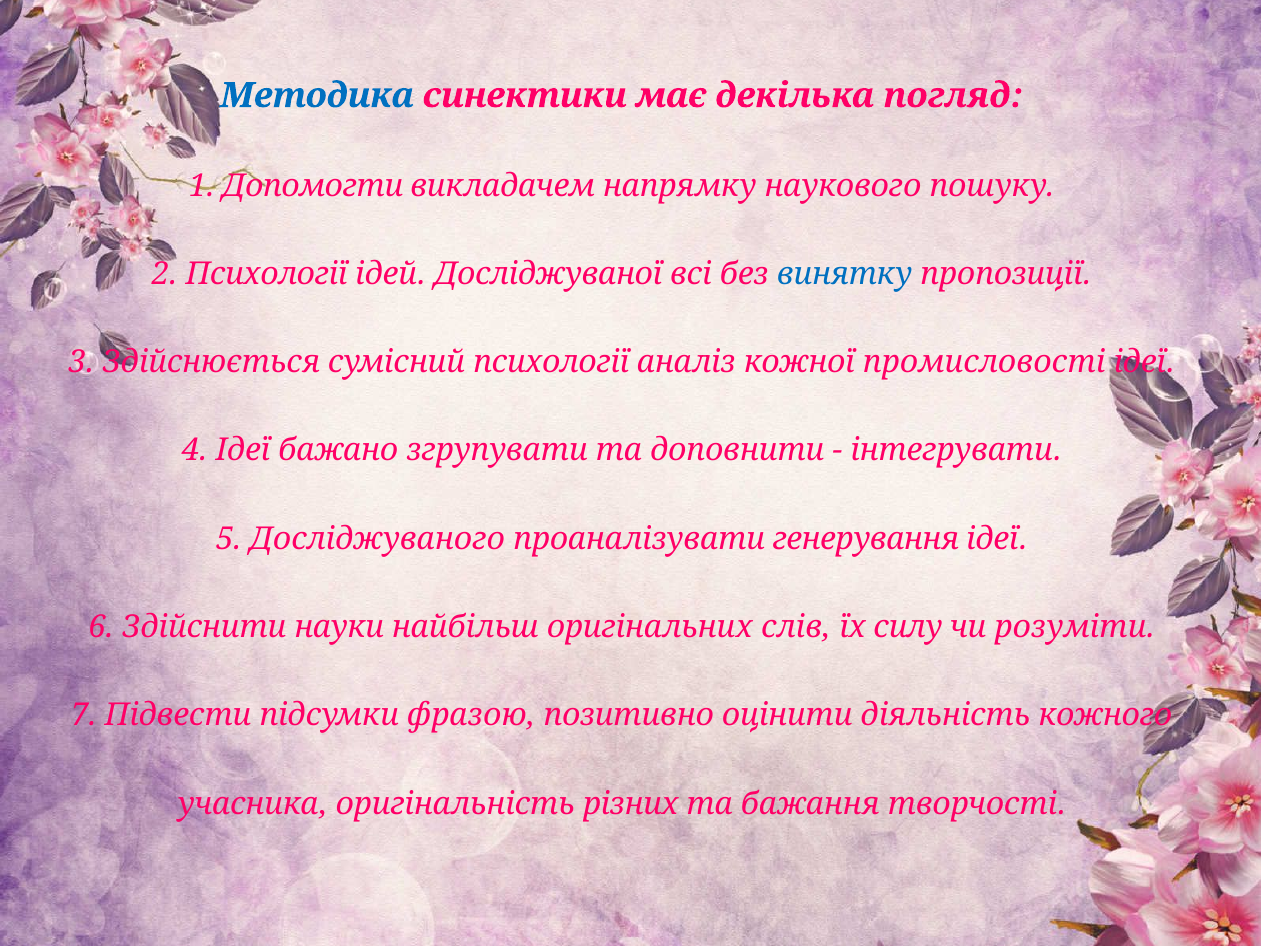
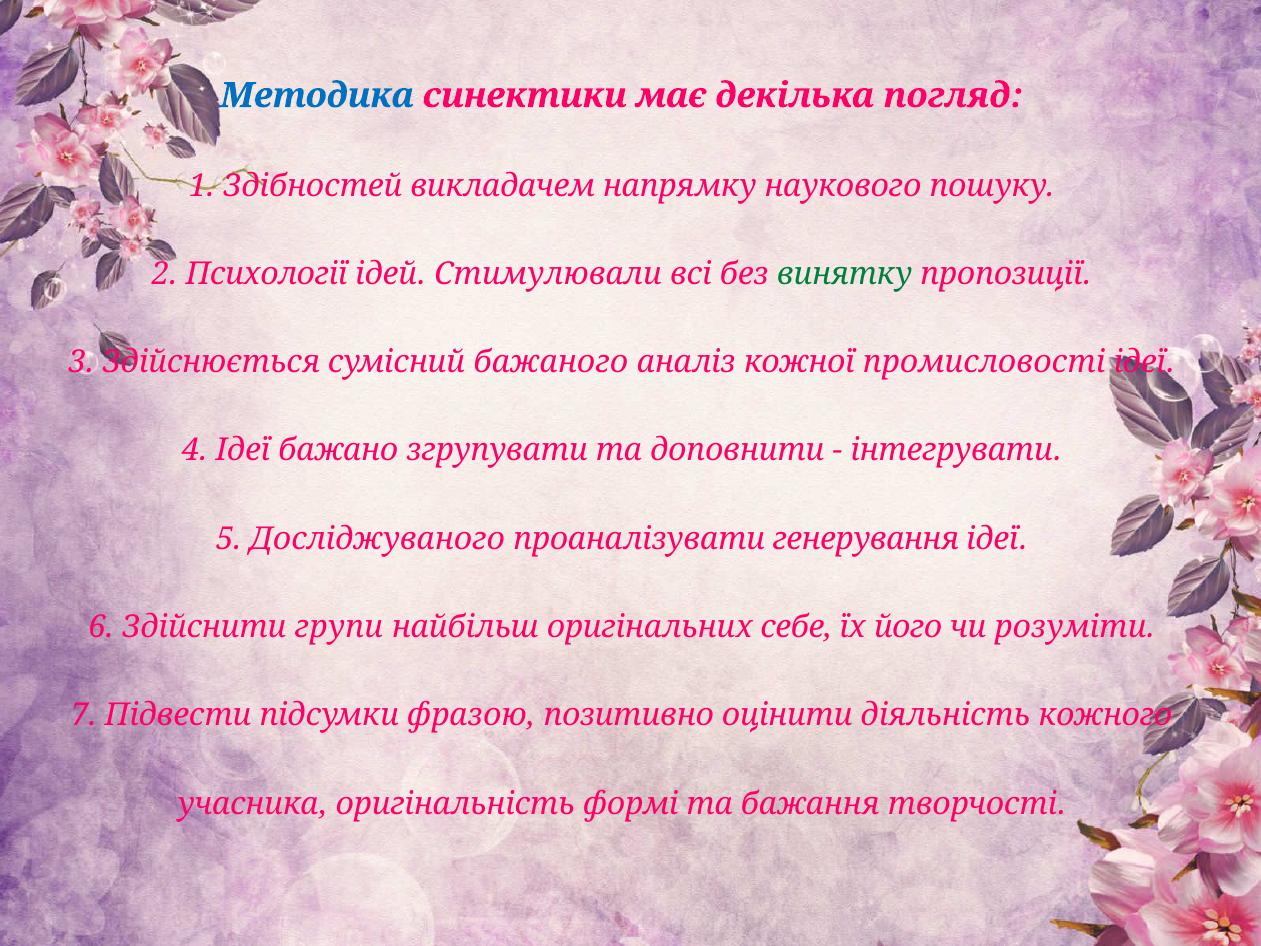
Допомогти: Допомогти -> Здібностей (313, 186)
Досліджуваної: Досліджуваної -> Стимулювали (548, 274)
винятку colour: blue -> green (845, 274)
сумісний психології: психології -> бажаного (551, 362)
науки: науки -> групи (339, 627)
слів: слів -> себе (796, 627)
силу: силу -> його (908, 627)
різних: різних -> формі (631, 804)
